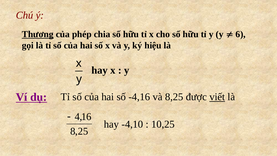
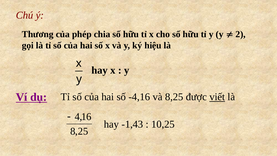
Thương underline: present -> none (38, 34)
6: 6 -> 2 (241, 34)
-4,10: -4,10 -> -1,43 (132, 124)
